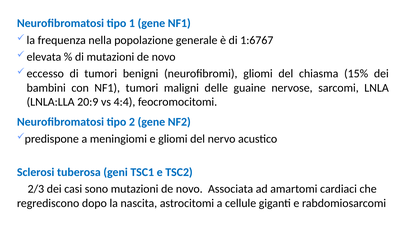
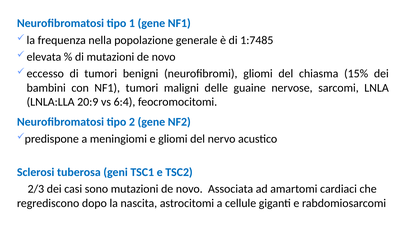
1:6767: 1:6767 -> 1:7485 (257, 40)
4:4: 4:4 -> 6:4 (124, 102)
